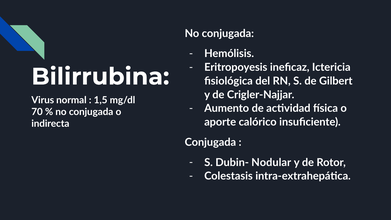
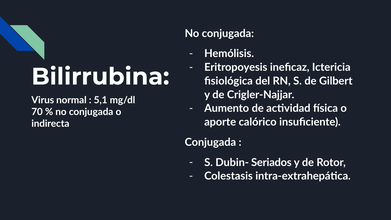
1,5: 1,5 -> 5,1 (101, 100)
Nodular: Nodular -> Seriados (271, 162)
